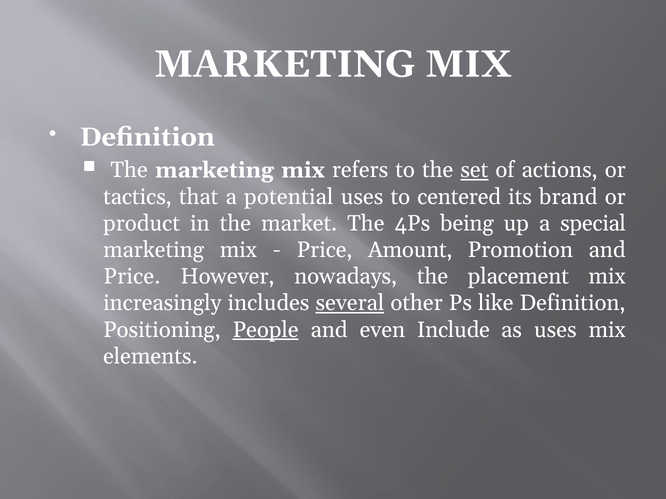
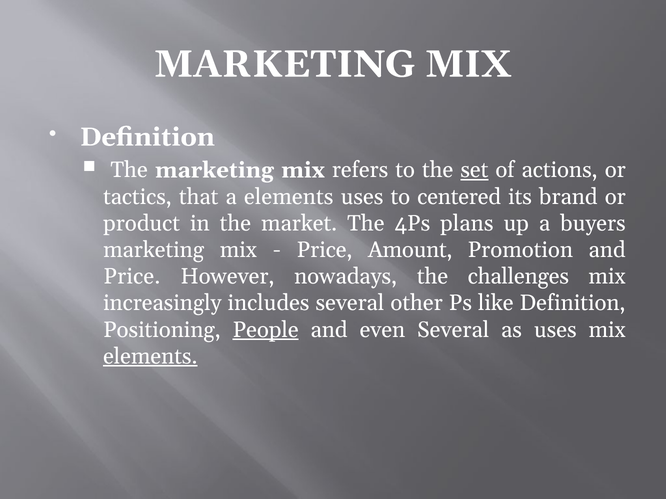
a potential: potential -> elements (289, 197)
being: being -> plans (467, 224)
special: special -> buyers (593, 224)
placement: placement -> challenges (518, 277)
several underline: present -> none (350, 303)
even Include: Include -> Several (453, 330)
elements underline: none -> present (150, 357)
